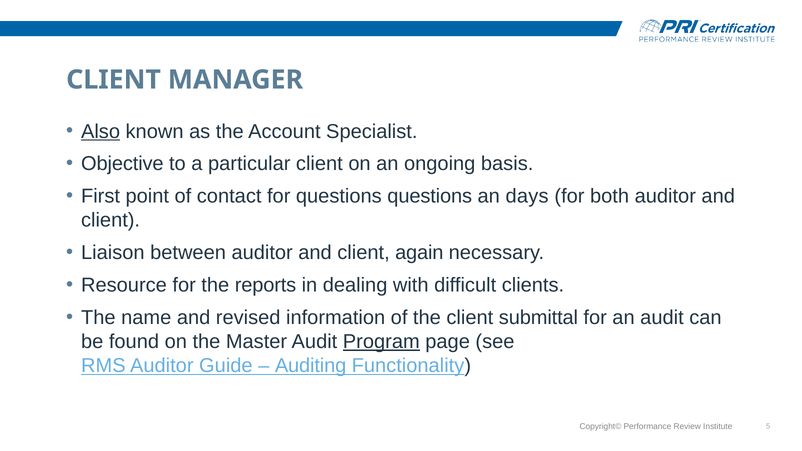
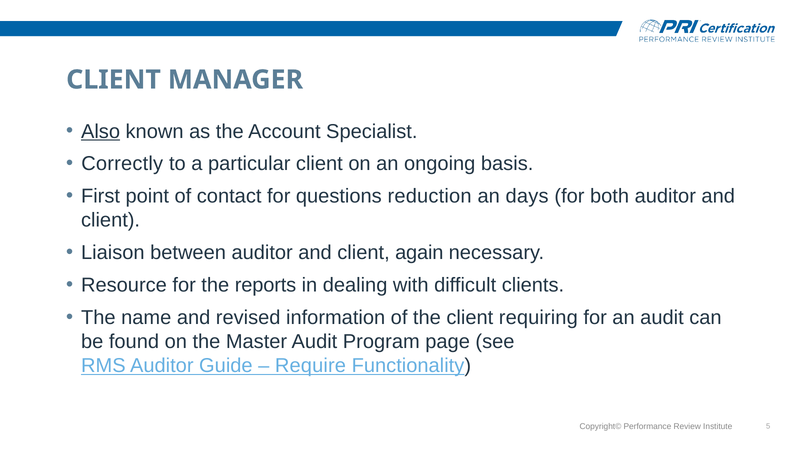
Objective: Objective -> Correctly (122, 164)
questions questions: questions -> reduction (430, 196)
submittal: submittal -> requiring (538, 318)
Program underline: present -> none (381, 342)
Auditing: Auditing -> Require (310, 366)
